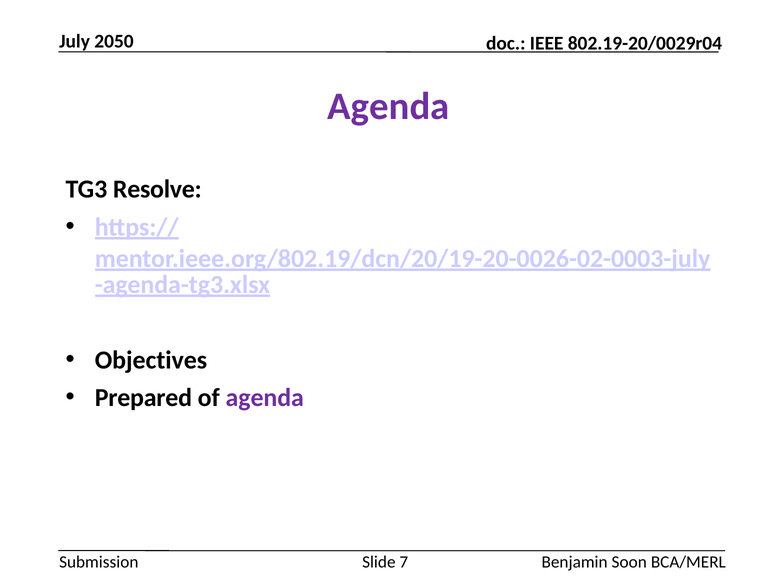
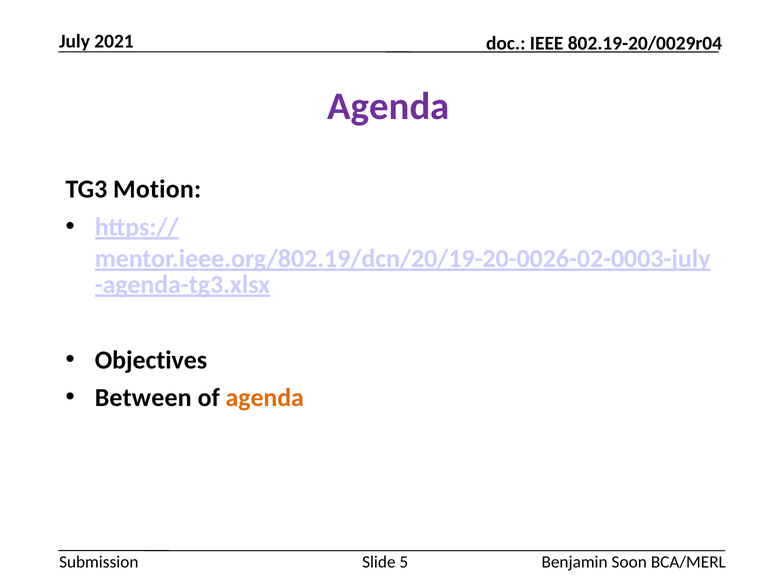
2050: 2050 -> 2021 (114, 41)
Resolve: Resolve -> Motion (157, 189)
Prepared: Prepared -> Between (143, 398)
agenda colour: purple -> orange (265, 398)
7: 7 -> 5 (404, 562)
